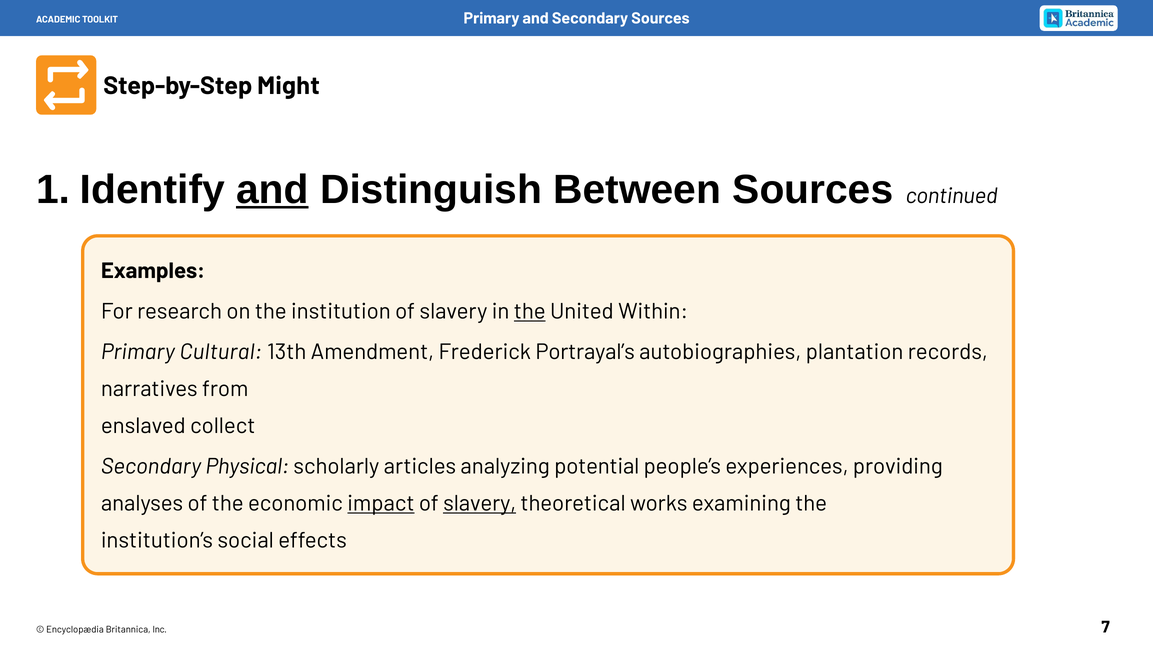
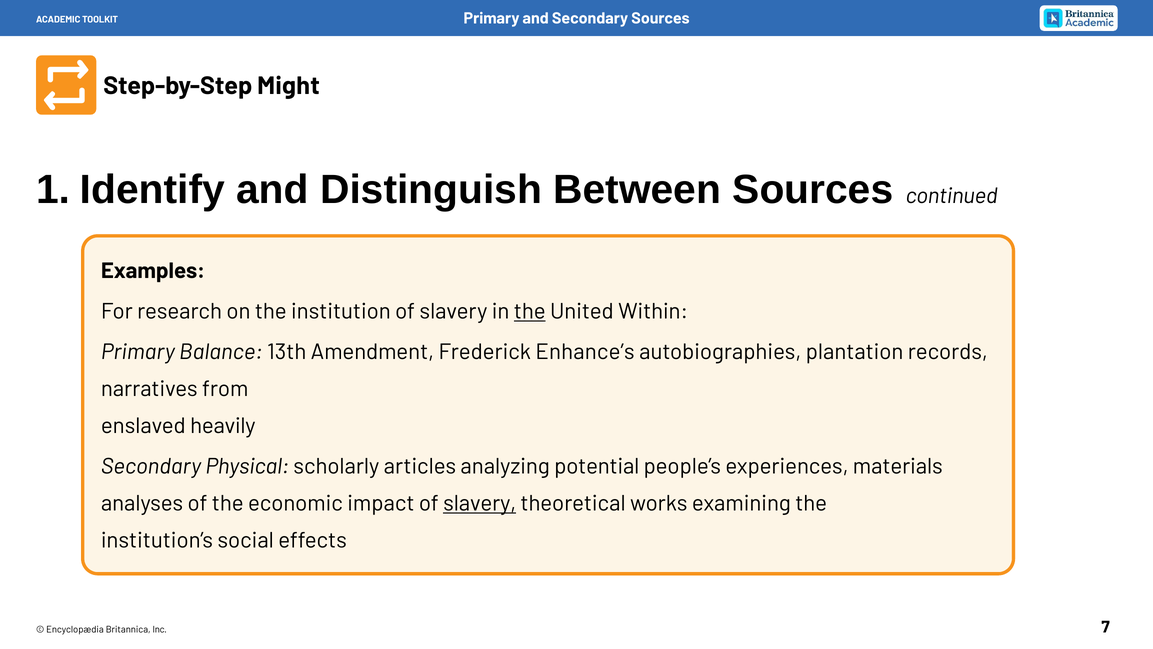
and underline: present -> none (272, 189)
Cultural: Cultural -> Balance (221, 352)
Portrayal’s: Portrayal’s -> Enhance’s (585, 352)
collect: collect -> heavily (223, 426)
providing: providing -> materials (898, 466)
impact underline: present -> none (381, 503)
